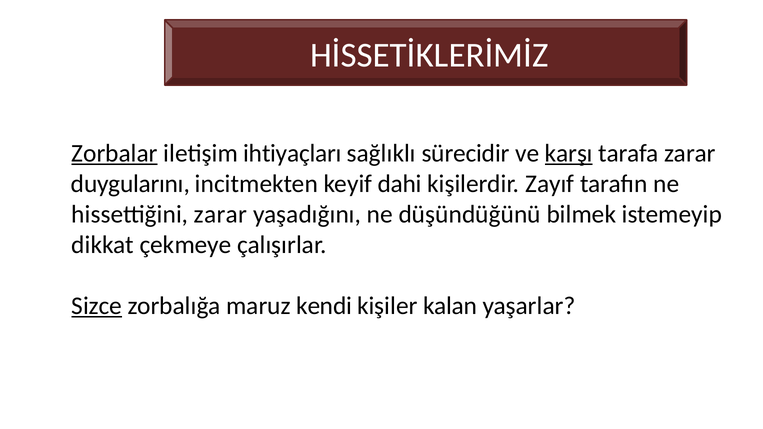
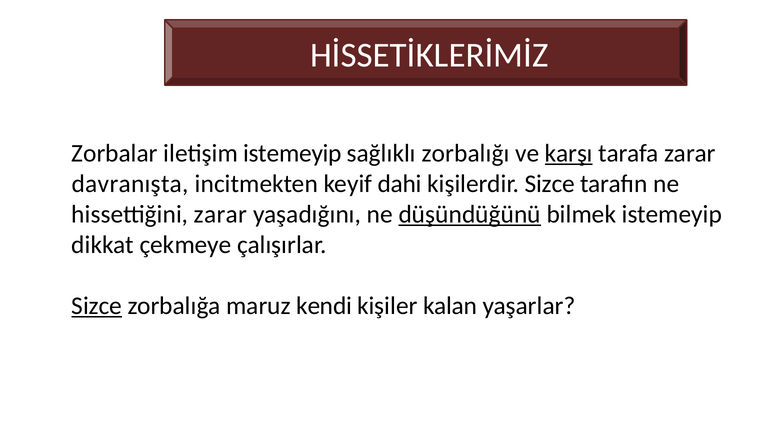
Zorbalar underline: present -> none (115, 153)
iletişim ihtiyaçları: ihtiyaçları -> istemeyip (292, 153)
sürecidir: sürecidir -> zorbalığı (466, 153)
duygularını: duygularını -> davranışta (130, 184)
kişilerdir Zayıf: Zayıf -> Sizce (550, 184)
düşündüğünü underline: none -> present (470, 214)
